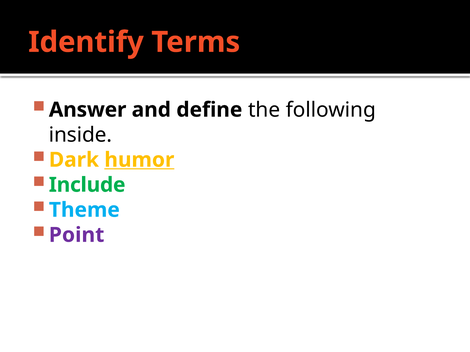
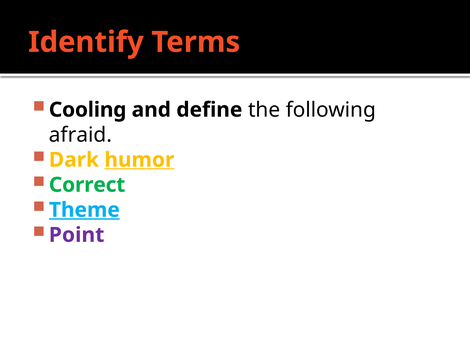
Answer: Answer -> Cooling (88, 110)
inside: inside -> afraid (80, 135)
Include: Include -> Correct (87, 185)
Theme underline: none -> present (84, 210)
